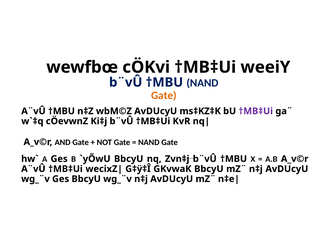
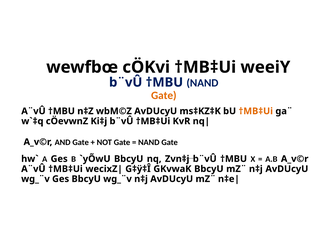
†MB‡Ui colour: purple -> orange (256, 111)
